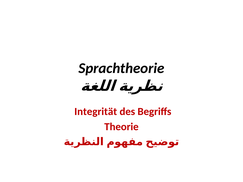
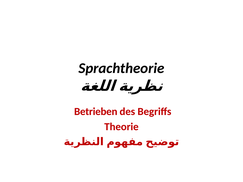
Integrität: Integrität -> Betrieben (96, 112)
